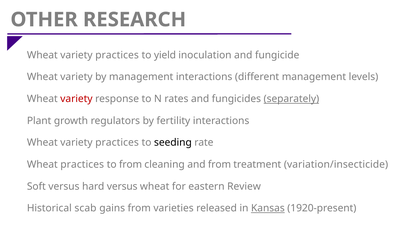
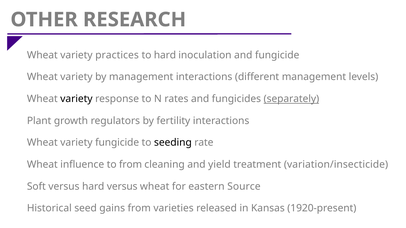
to yield: yield -> hard (165, 55)
variety colour: red -> black (76, 99)
practices: practices -> fungicide (117, 143)
Wheat practices: practices -> influence (82, 165)
and from: from -> yield (219, 165)
Review: Review -> Source (244, 187)
scab: scab -> seed (86, 209)
Kansas underline: present -> none (268, 209)
